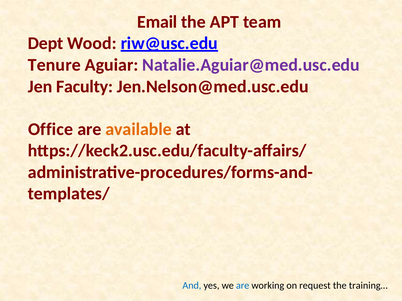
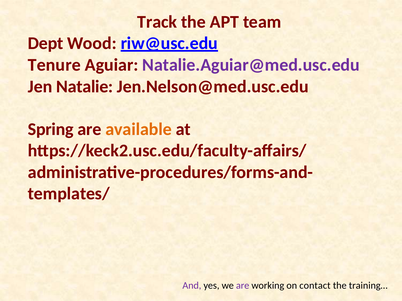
Email: Email -> Track (157, 22)
Faculty: Faculty -> Natalie (85, 87)
Office: Office -> Spring (51, 130)
And colour: blue -> purple (192, 286)
are colour: blue -> purple (243, 286)
request: request -> contact (315, 286)
